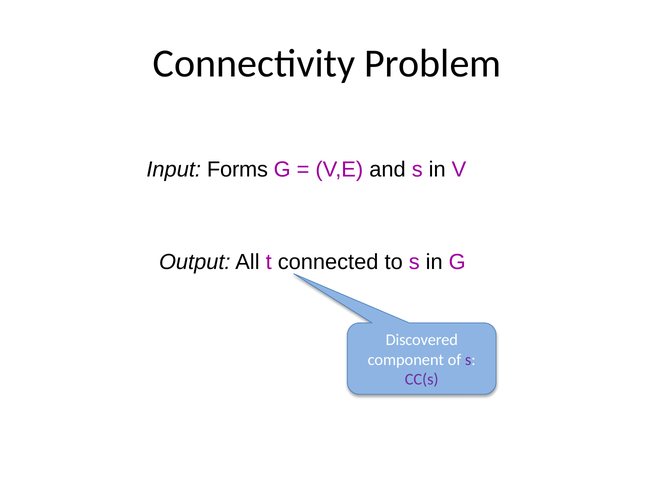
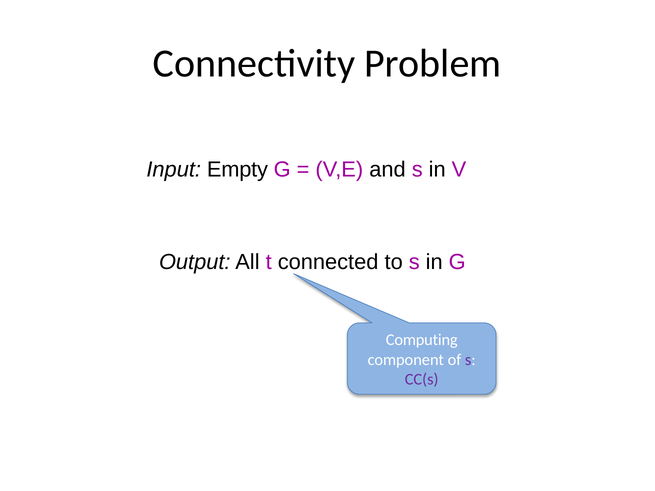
Forms: Forms -> Empty (237, 170)
Discovered: Discovered -> Computing (422, 340)
